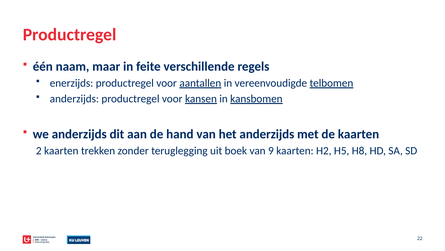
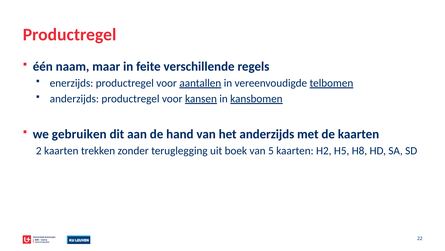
we anderzijds: anderzijds -> gebruiken (79, 134)
9: 9 -> 5 (271, 150)
